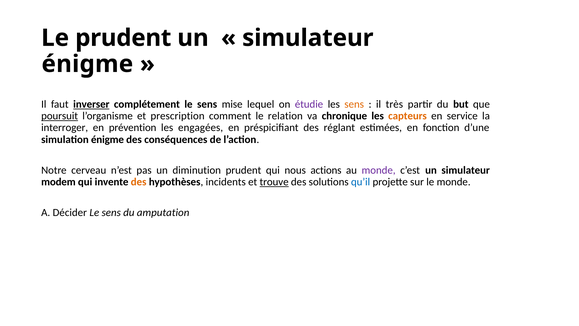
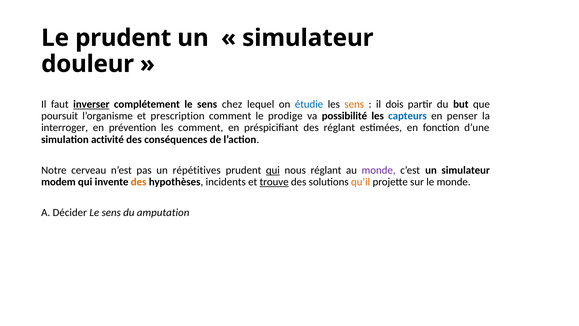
énigme: énigme -> douleur (88, 64)
mise: mise -> chez (232, 104)
étudie colour: purple -> blue (309, 104)
très: très -> dois (394, 104)
poursuit underline: present -> none (60, 116)
relation: relation -> prodige (285, 116)
chronique: chronique -> possibilité (344, 116)
capteurs colour: orange -> blue (408, 116)
service: service -> penser (462, 116)
les engagées: engagées -> comment (201, 128)
simulation énigme: énigme -> activité (107, 139)
diminution: diminution -> répétitives (197, 170)
qui underline: none -> present (273, 170)
nous actions: actions -> réglant (326, 170)
qu’il colour: blue -> orange (361, 182)
